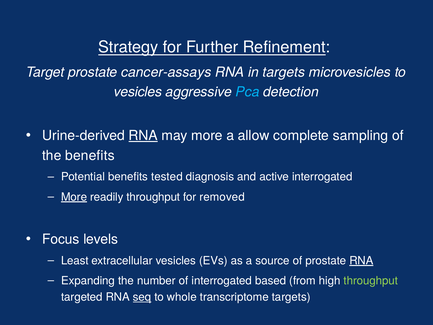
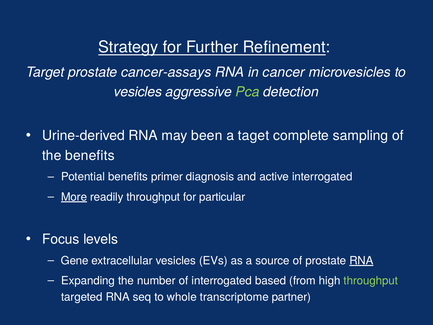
in targets: targets -> cancer (284, 72)
Pca colour: light blue -> light green (248, 92)
RNA underline: present -> none (143, 136)
may more: more -> been (207, 136)
allow: allow -> taget (254, 136)
tested: tested -> primer (167, 177)
removed: removed -> particular (222, 197)
Least: Least -> Gene (75, 260)
seq underline: present -> none (142, 297)
transcriptome targets: targets -> partner (291, 297)
